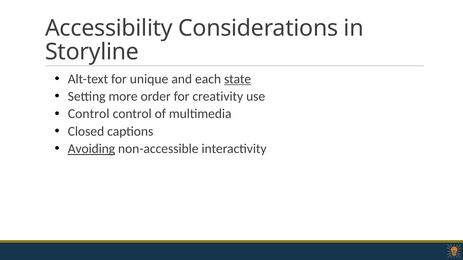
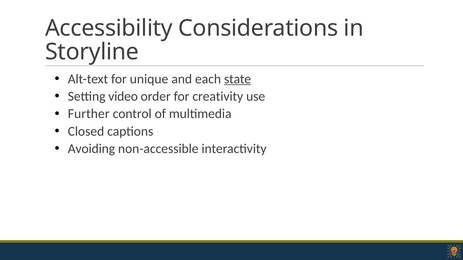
more: more -> video (123, 97)
Control: Control -> Further (89, 114)
Avoiding underline: present -> none (91, 149)
